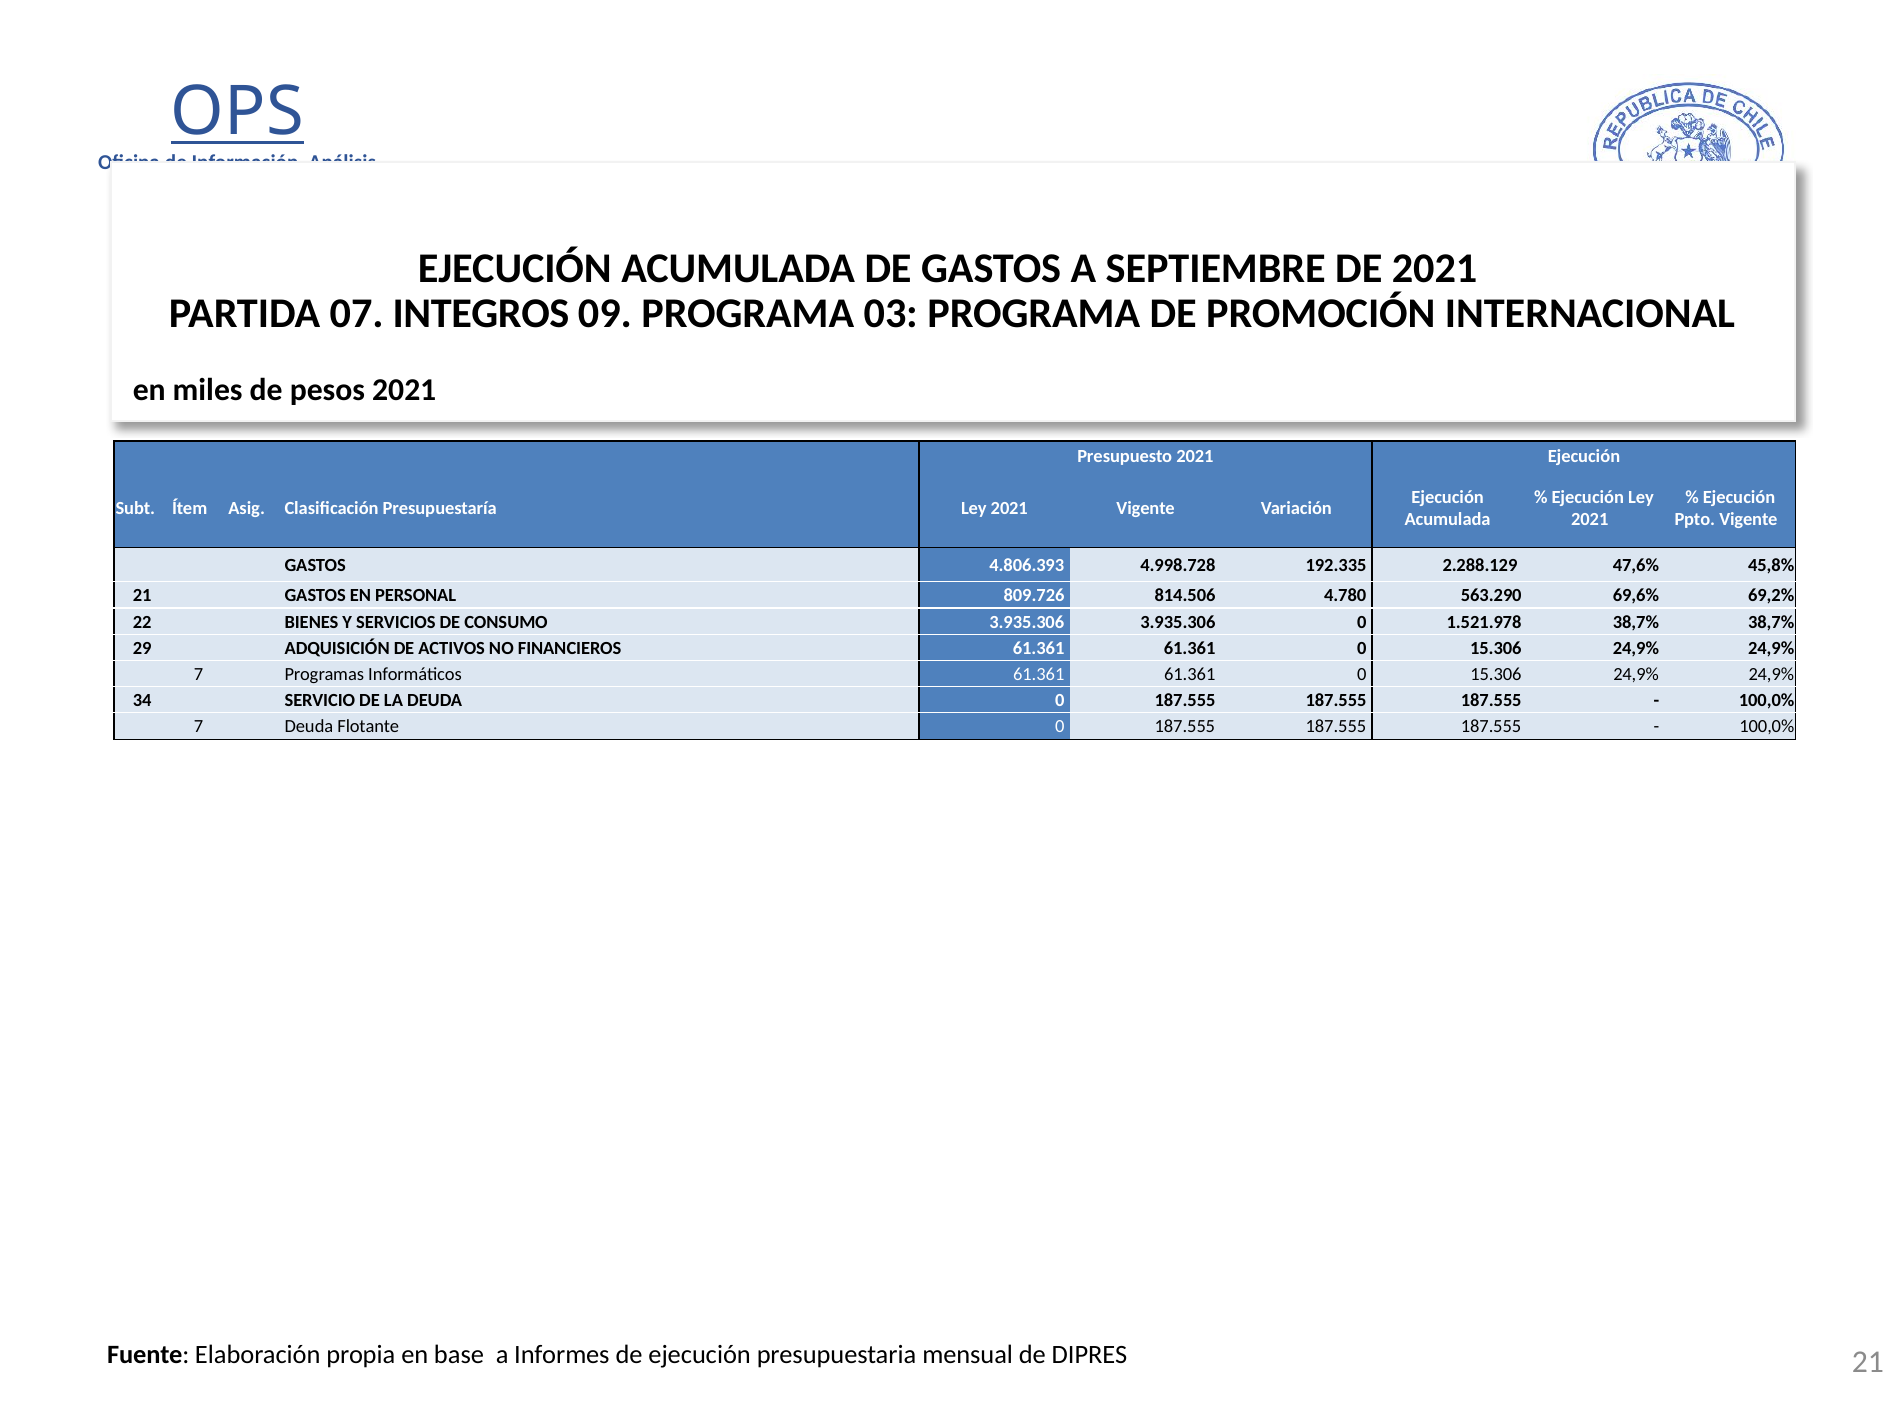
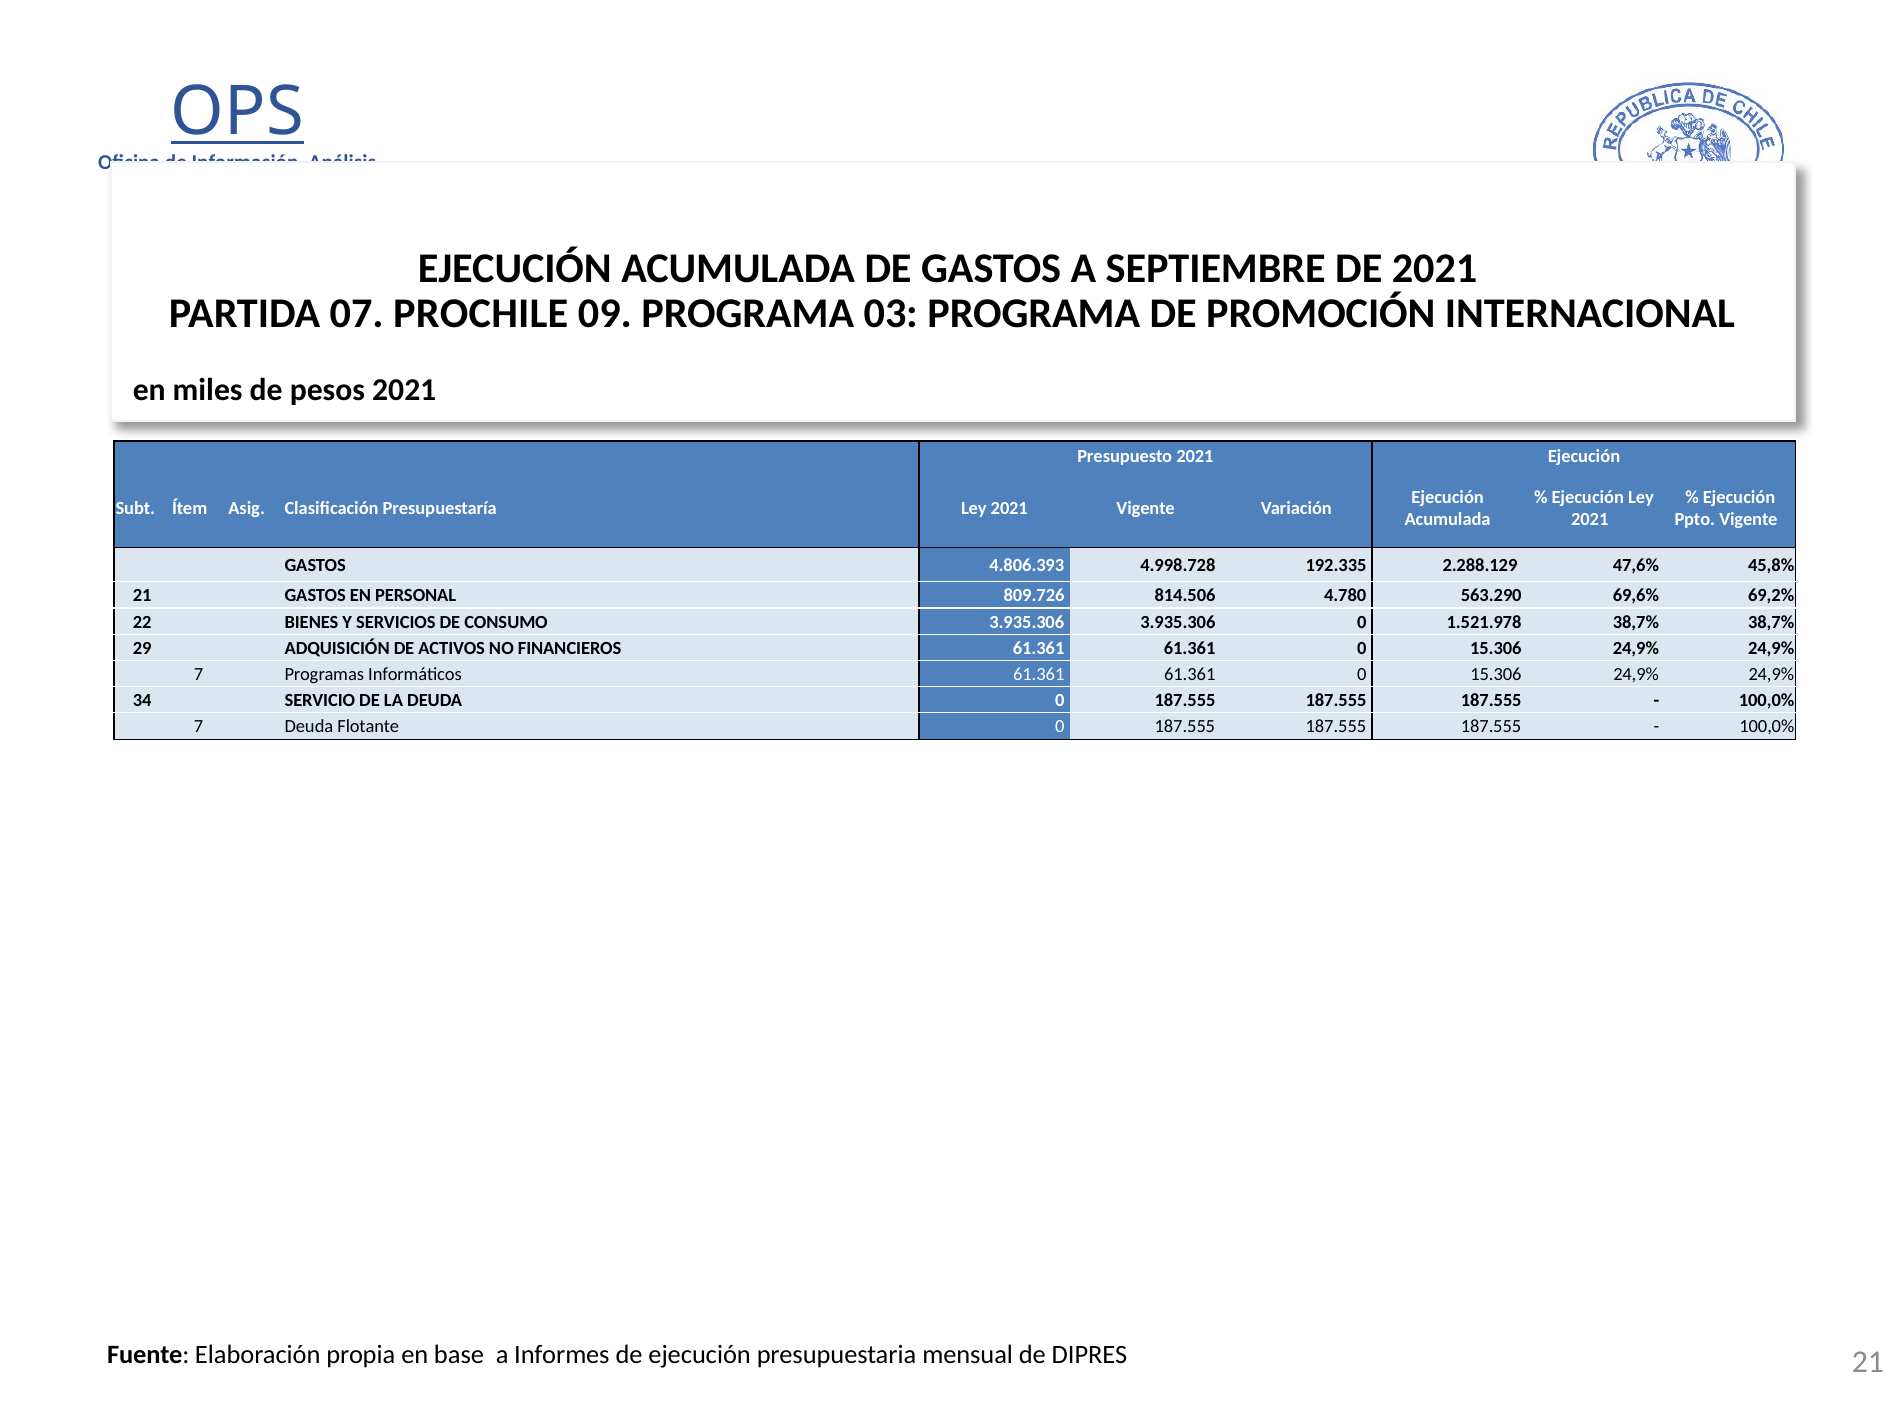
INTEGROS: INTEGROS -> PROCHILE (481, 314)
